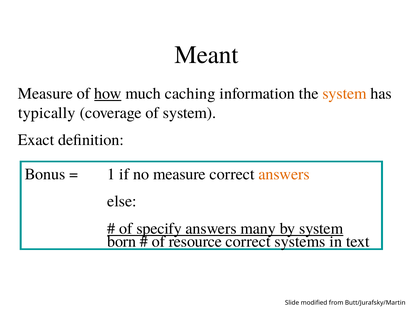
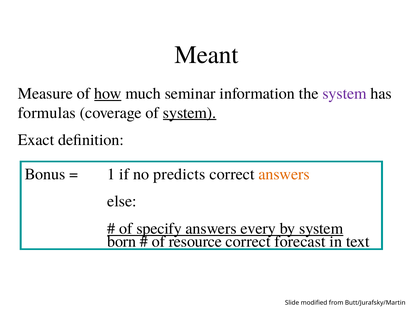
caching: caching -> seminar (190, 94)
system colour: orange -> purple (345, 94)
typically: typically -> formulas (47, 113)
system underline: none -> present (190, 113)
no measure: measure -> predicts (179, 175)
many: many -> every (258, 229)
systems: systems -> forecast (300, 242)
